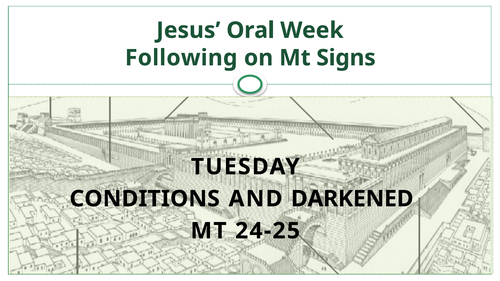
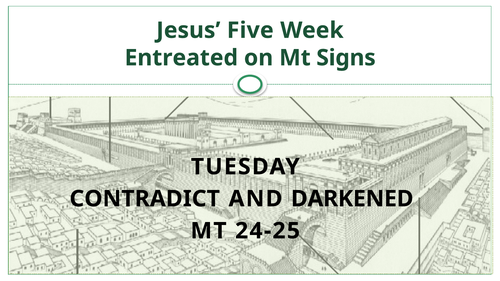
Oral: Oral -> Five (250, 30)
Following: Following -> Entreated (181, 58)
CONDITIONS: CONDITIONS -> CONTRADICT (145, 199)
